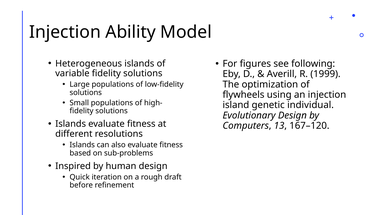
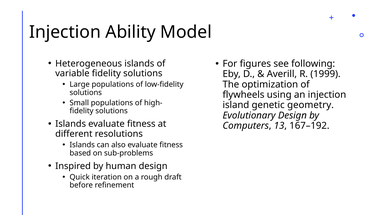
individual: individual -> geometry (311, 105)
167–120: 167–120 -> 167–192 (309, 126)
